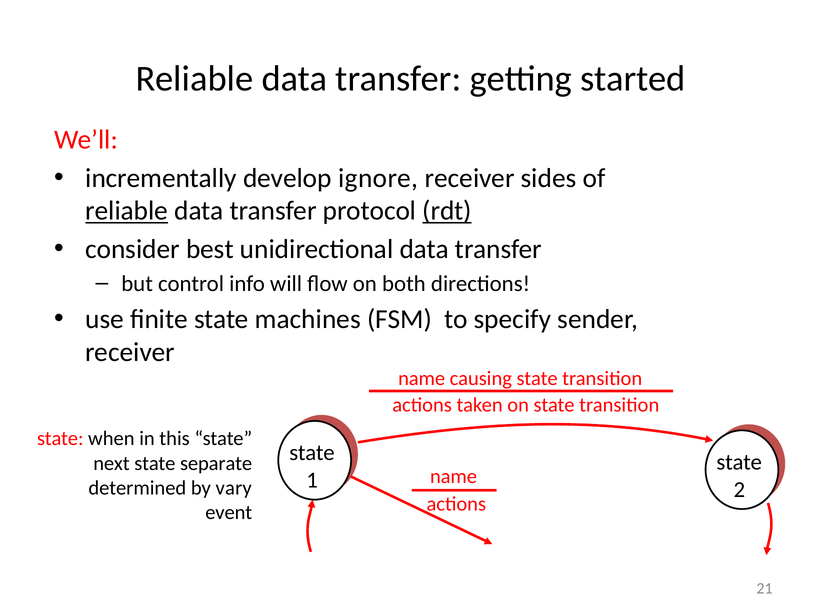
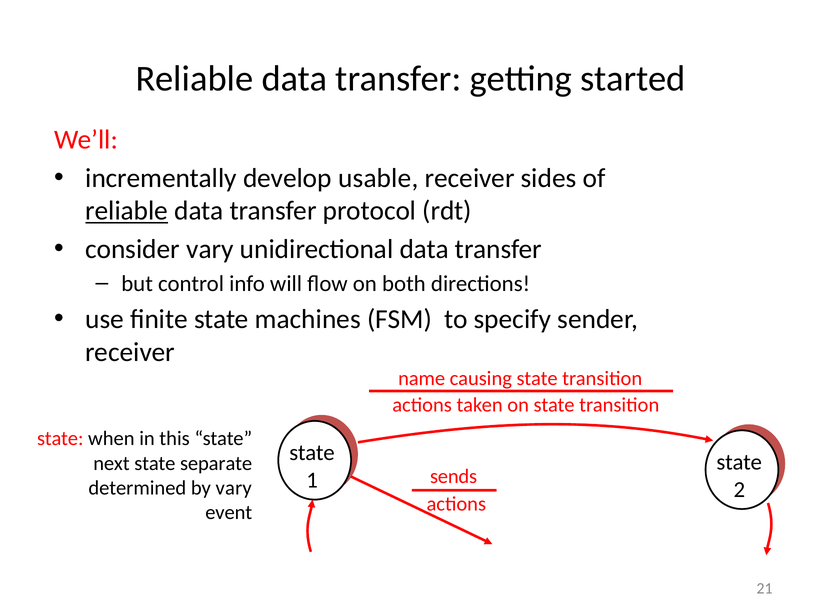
ignore: ignore -> usable (378, 178)
rdt underline: present -> none (447, 211)
consider best: best -> vary (210, 249)
name: name -> sends (454, 477)
